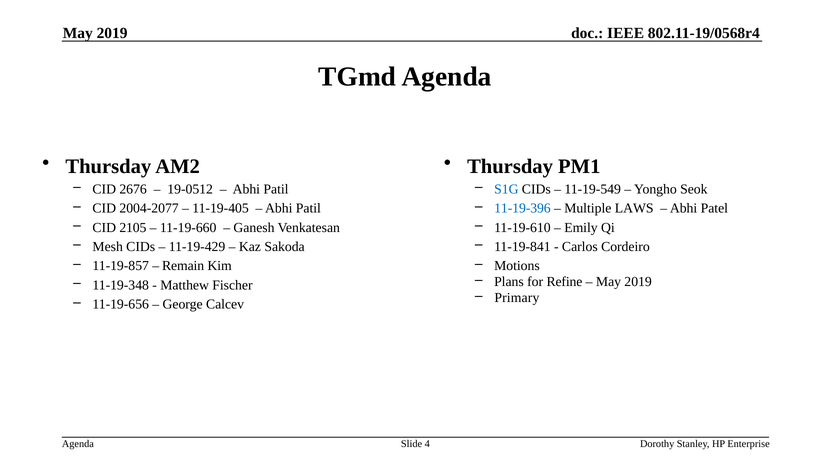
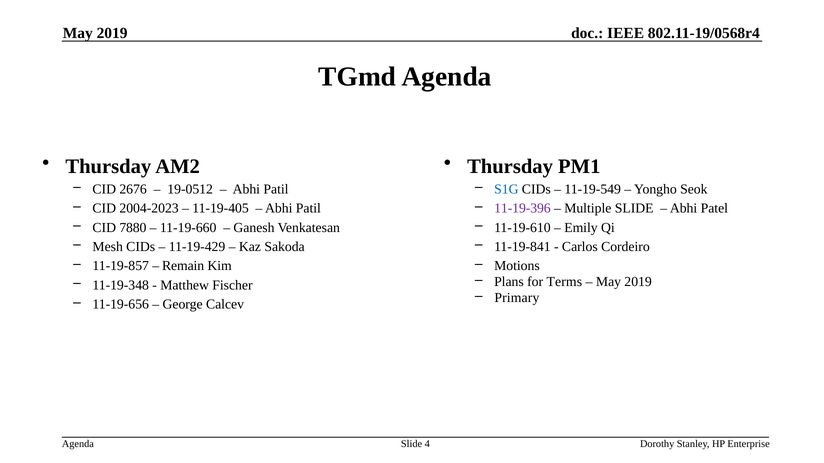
2004-2077: 2004-2077 -> 2004-2023 (149, 209)
11-19-396 colour: blue -> purple (522, 209)
Multiple LAWS: LAWS -> SLIDE (634, 209)
2105: 2105 -> 7880 (133, 228)
Refine: Refine -> Terms (564, 282)
